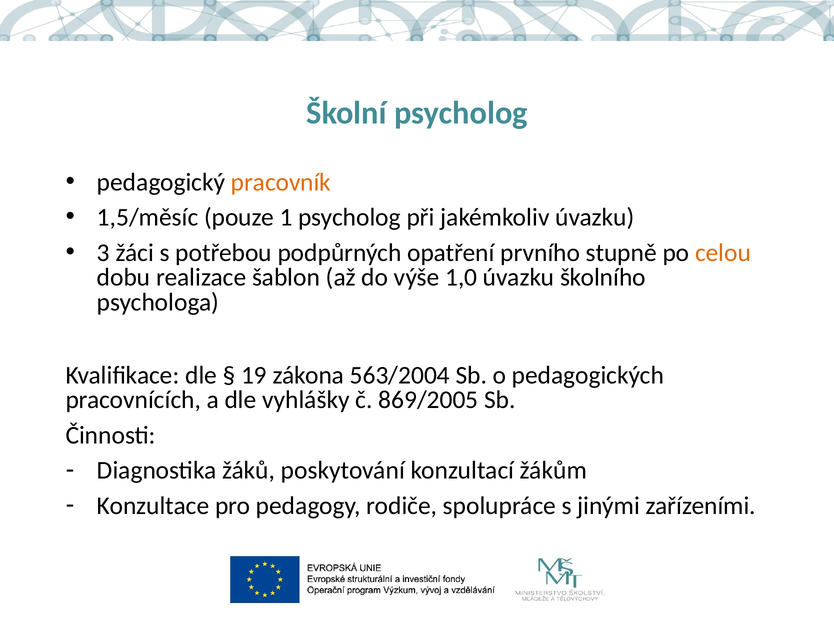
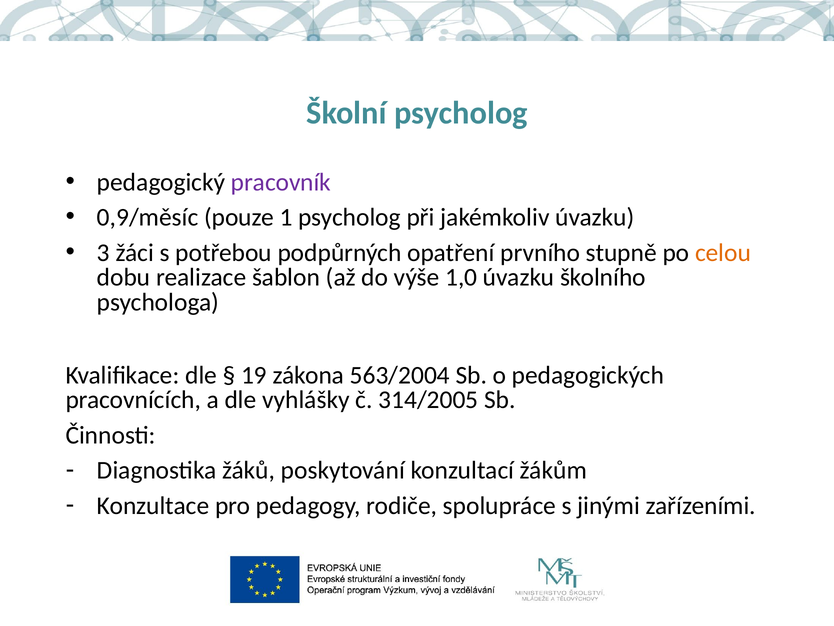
pracovník colour: orange -> purple (281, 182)
1,5/měsíc: 1,5/měsíc -> 0,9/měsíc (148, 217)
869/2005: 869/2005 -> 314/2005 (428, 400)
